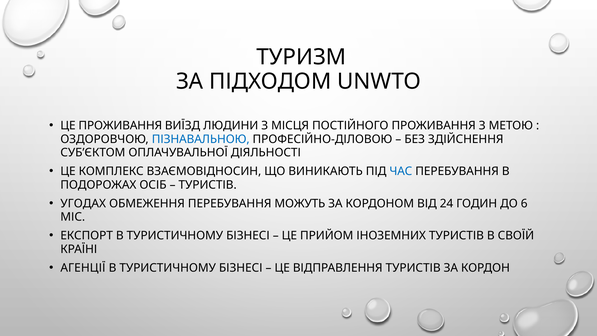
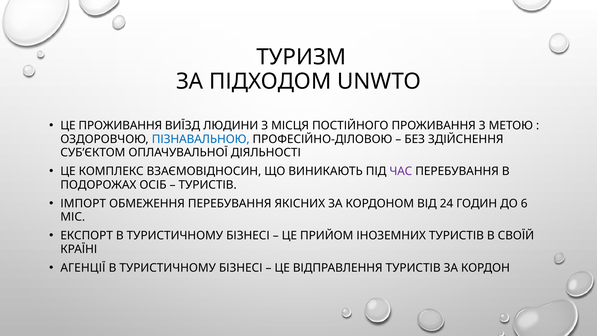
ЧАС colour: blue -> purple (401, 171)
УГОДАХ: УГОДАХ -> ІМПОРТ (83, 203)
МОЖУТЬ: МОЖУТЬ -> ЯКІСНИХ (300, 203)
